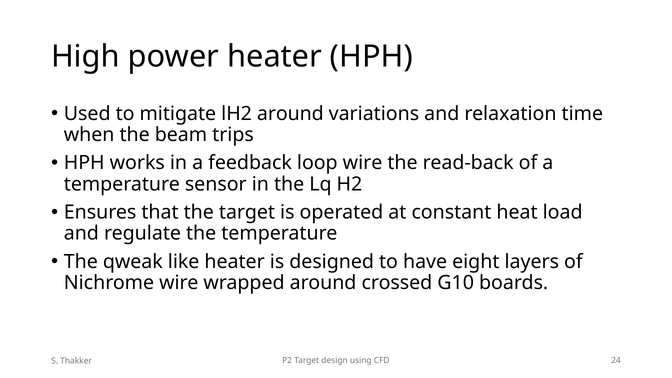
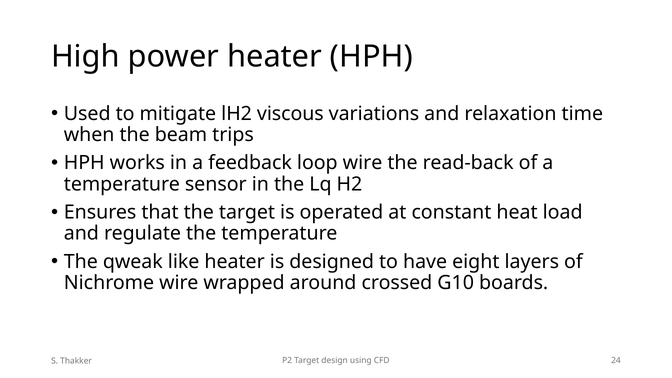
lH2 around: around -> viscous (290, 114)
